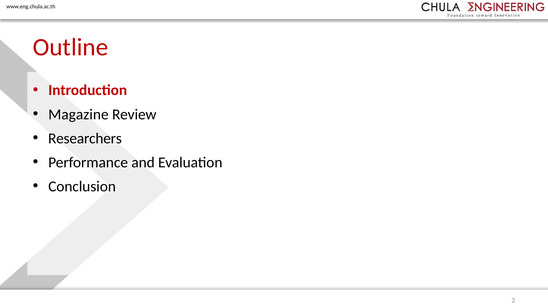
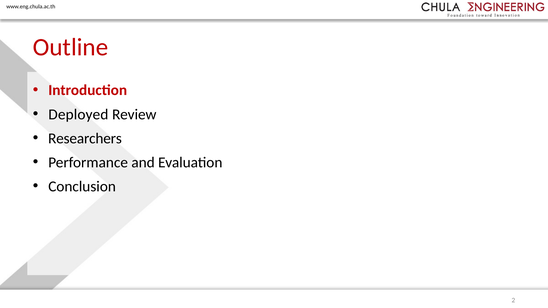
Magazine: Magazine -> Deployed (78, 114)
